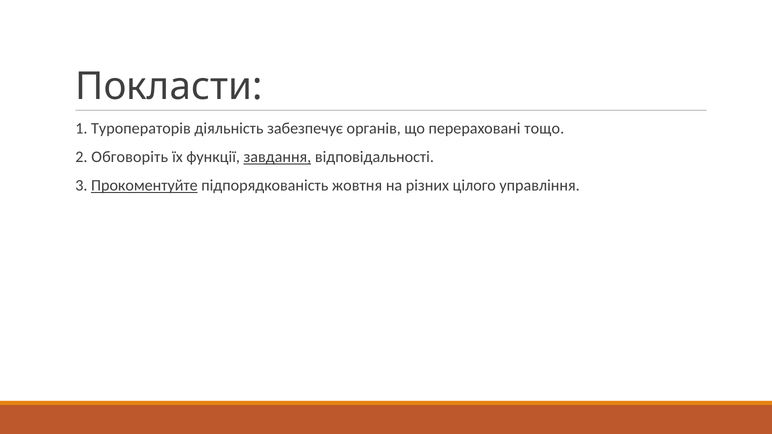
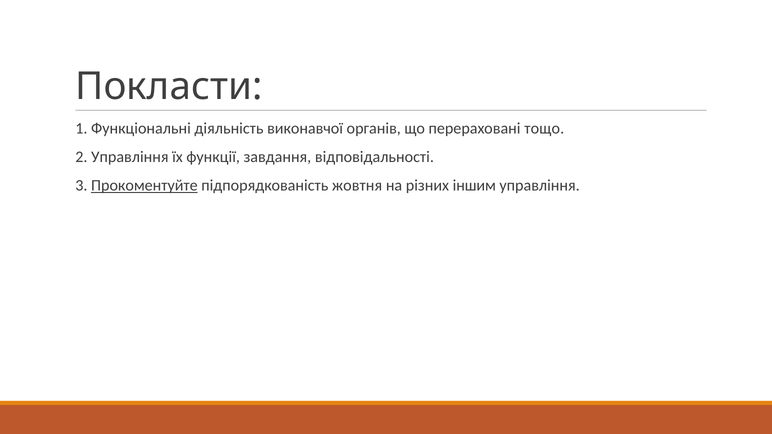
Туроператорів: Туроператорів -> Функціональні (141, 128)
забезпечує: забезпечує -> виконавчої (305, 128)
2 Обговоріть: Обговоріть -> Управління (130, 157)
завдання underline: present -> none (277, 157)
цілого: цілого -> іншим (474, 186)
